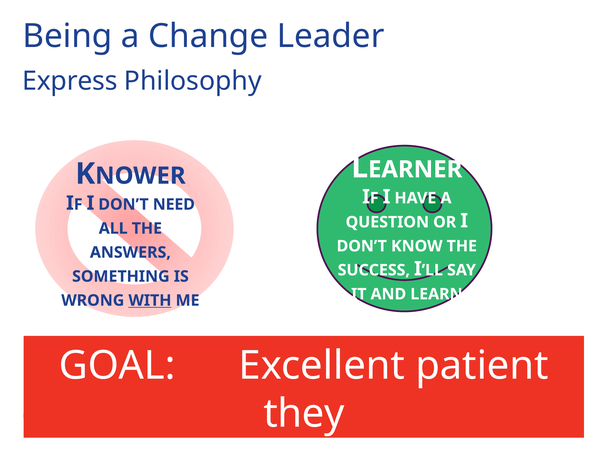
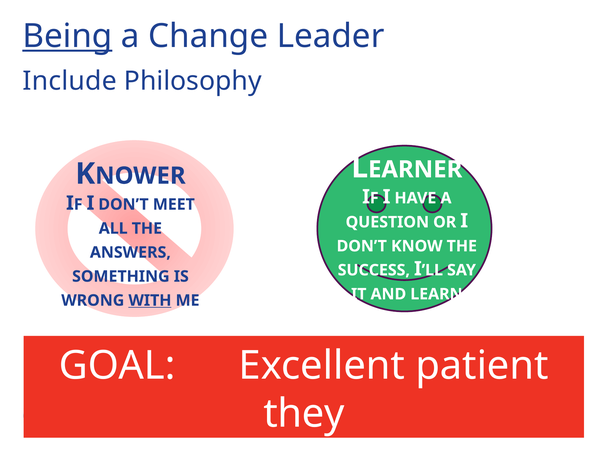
Being underline: none -> present (67, 36)
Express: Express -> Include (70, 81)
NEED: NEED -> MEET (174, 204)
